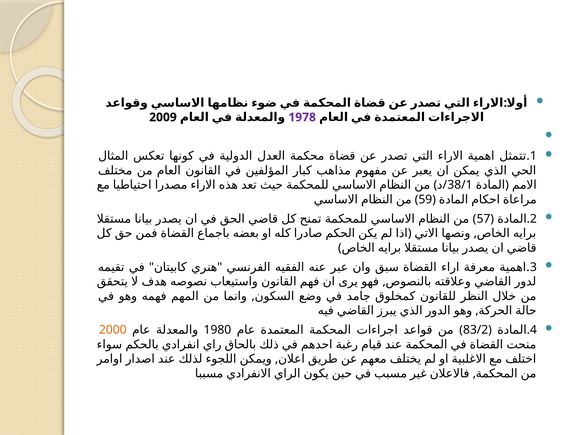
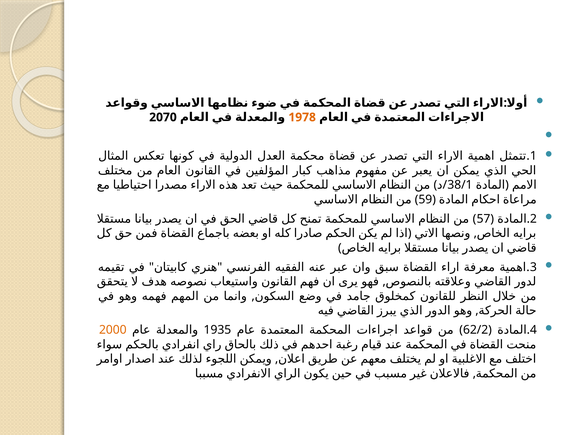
2009: 2009 -> 2070 (163, 117)
1978 colour: purple -> orange (302, 117)
1980: 1980 -> 1935 (217, 329)
83/2: 83/2 -> 62/2 (476, 329)
